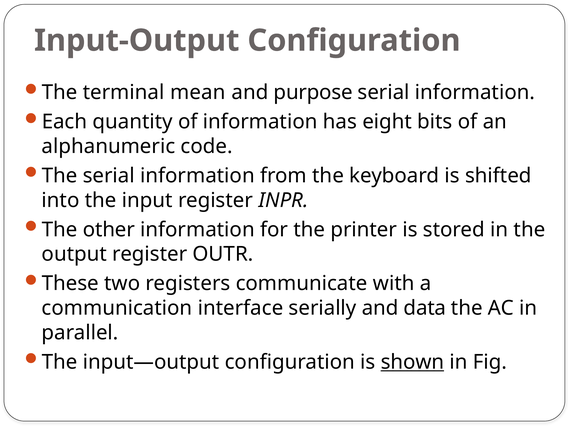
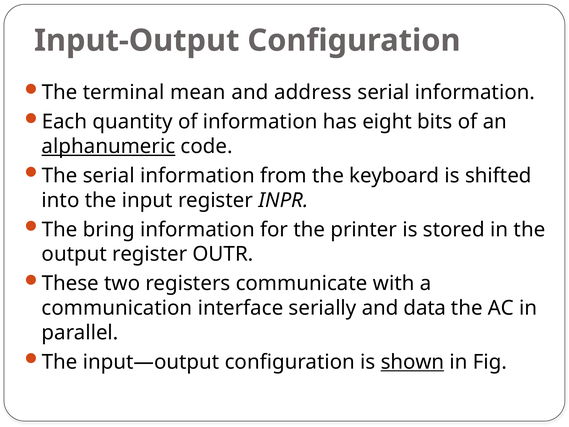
purpose: purpose -> address (313, 92)
alphanumeric underline: none -> present (108, 146)
other: other -> bring (109, 229)
